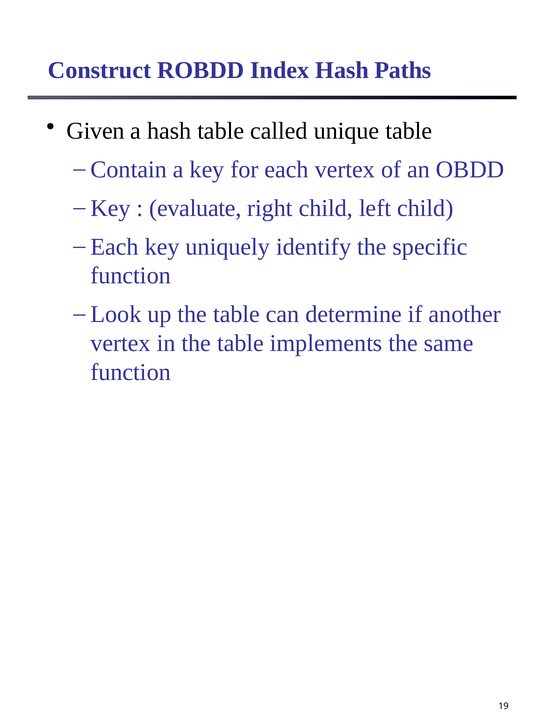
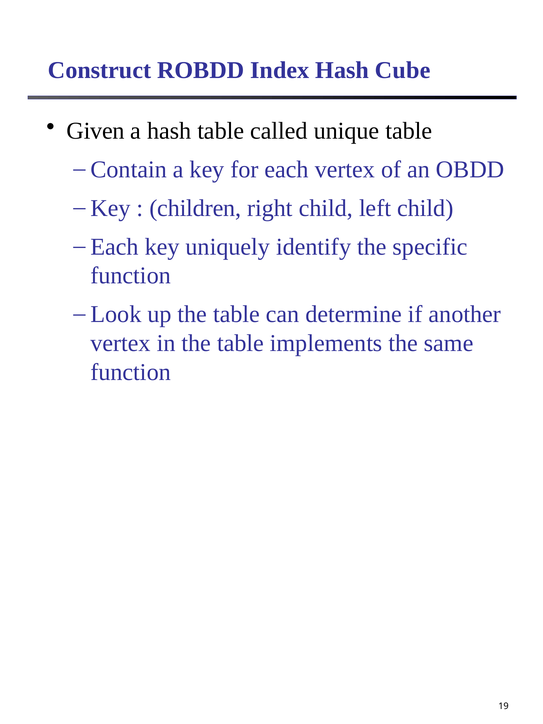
Paths: Paths -> Cube (403, 70)
evaluate: evaluate -> children (195, 208)
